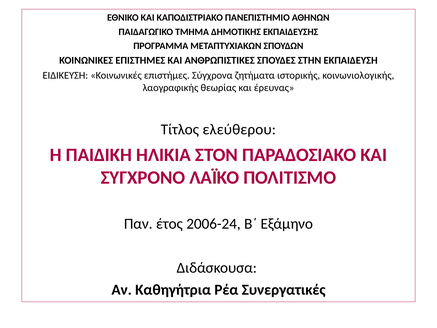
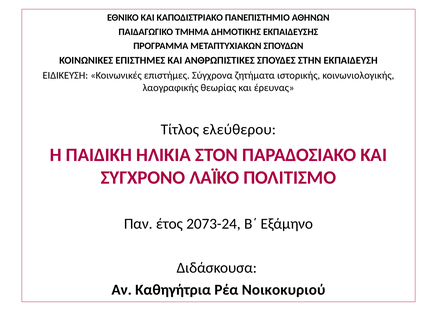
2006-24: 2006-24 -> 2073-24 (213, 223)
Συνεργατικές: Συνεργατικές -> Νοικοκυριού (284, 290)
